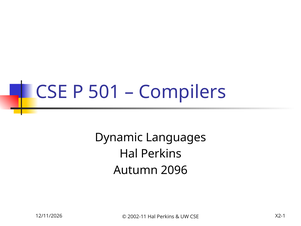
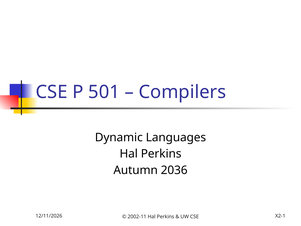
2096: 2096 -> 2036 (174, 170)
